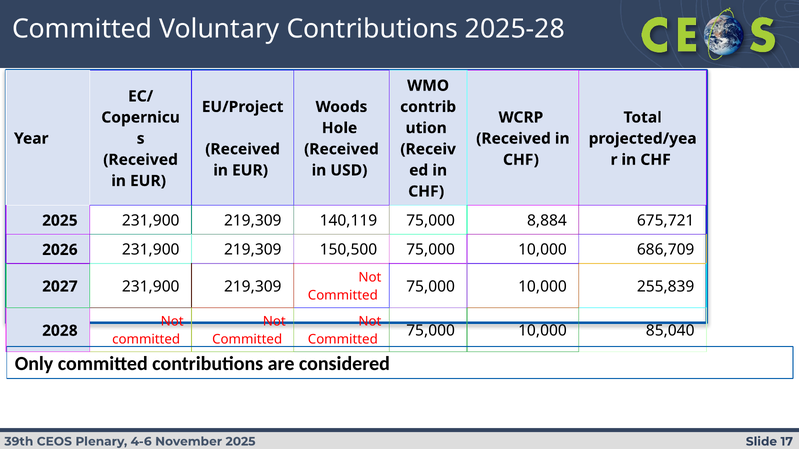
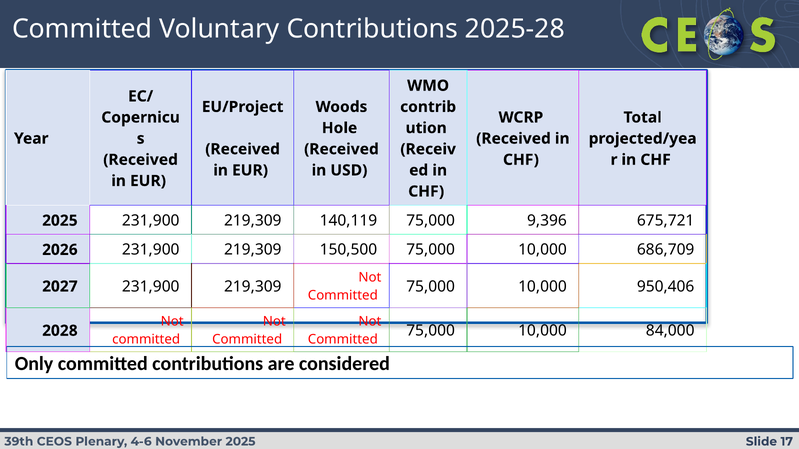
8,884: 8,884 -> 9,396 (547, 221)
255,839: 255,839 -> 950,406 (666, 287)
85,040: 85,040 -> 84,000 (670, 331)
